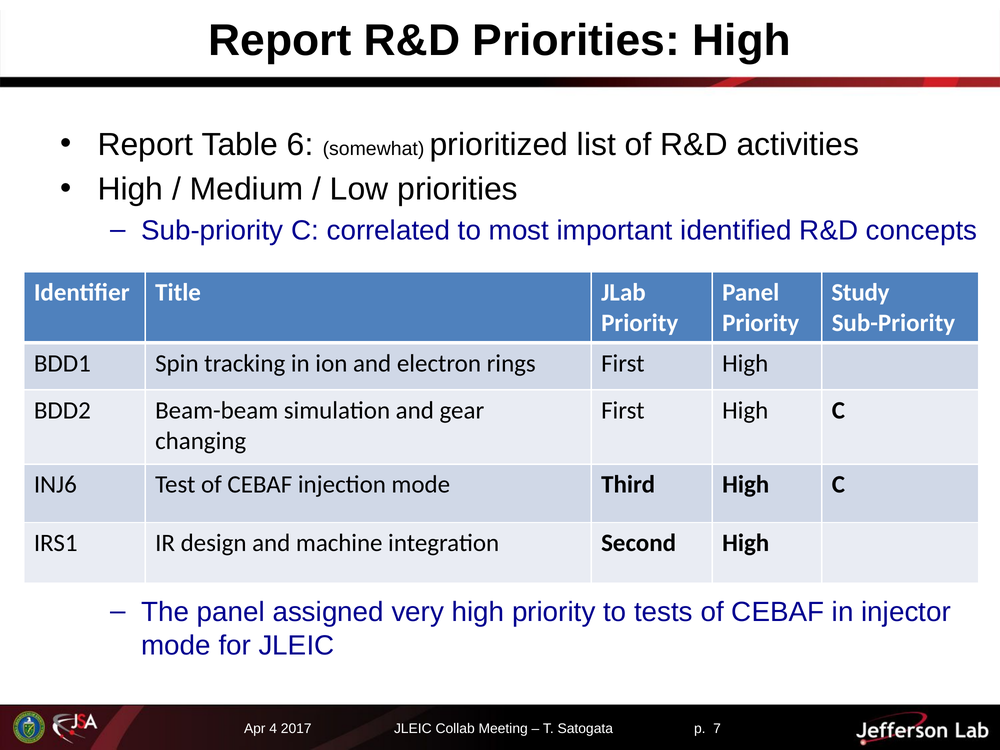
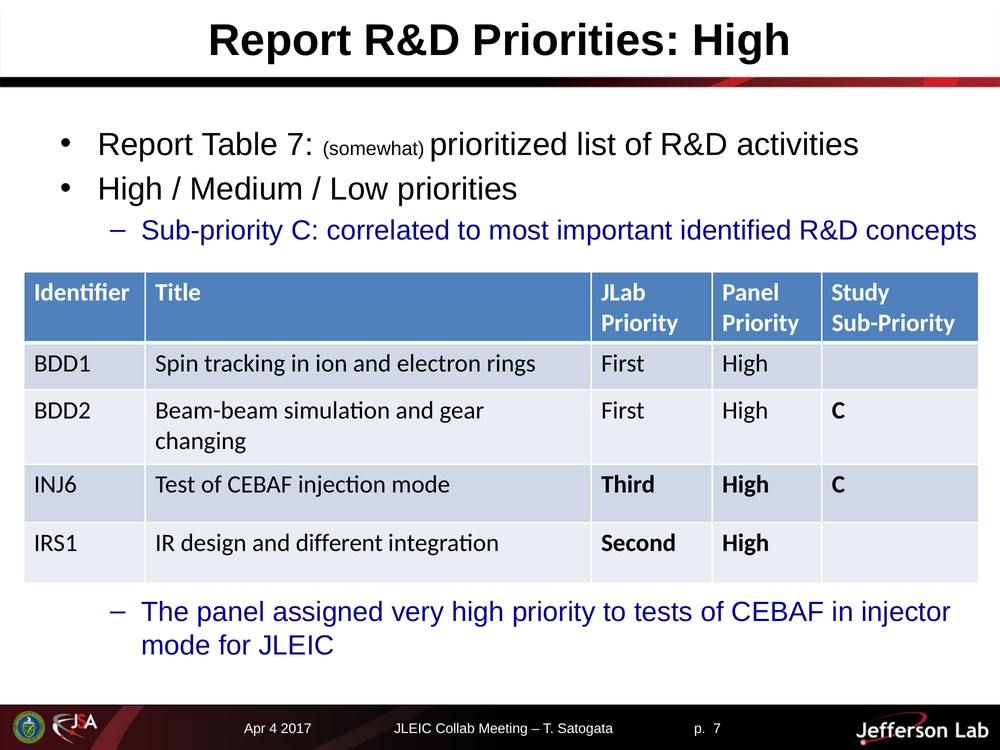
Table 6: 6 -> 7 (300, 145)
machine: machine -> different (339, 543)
